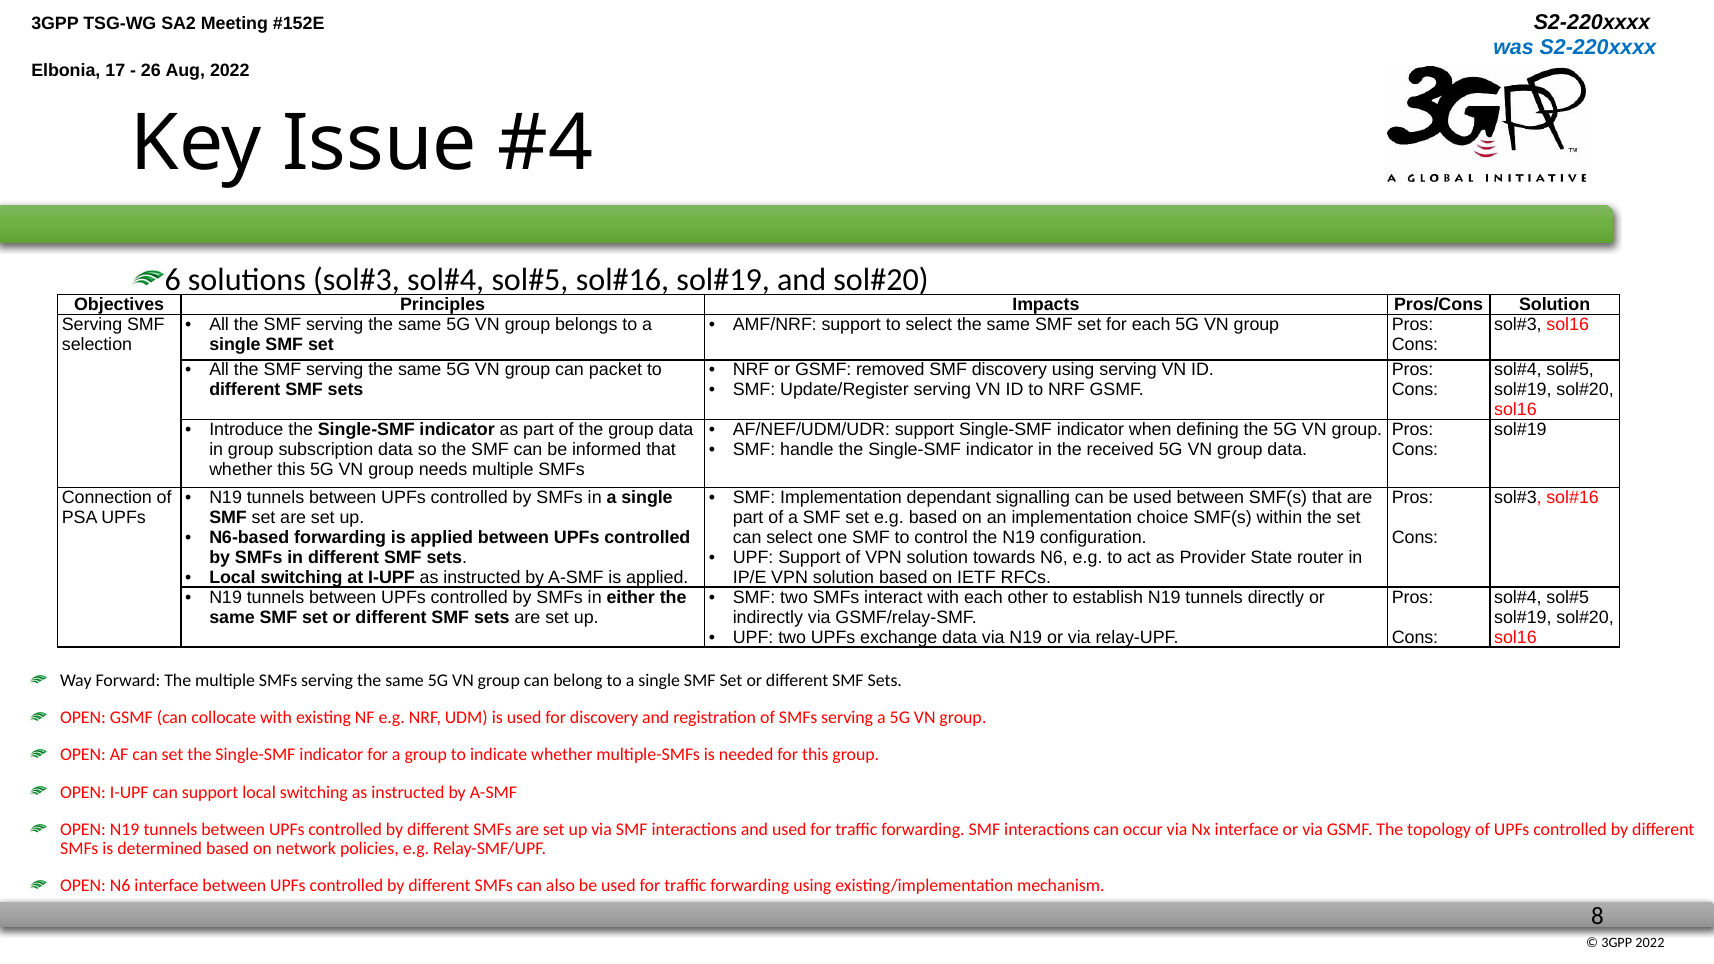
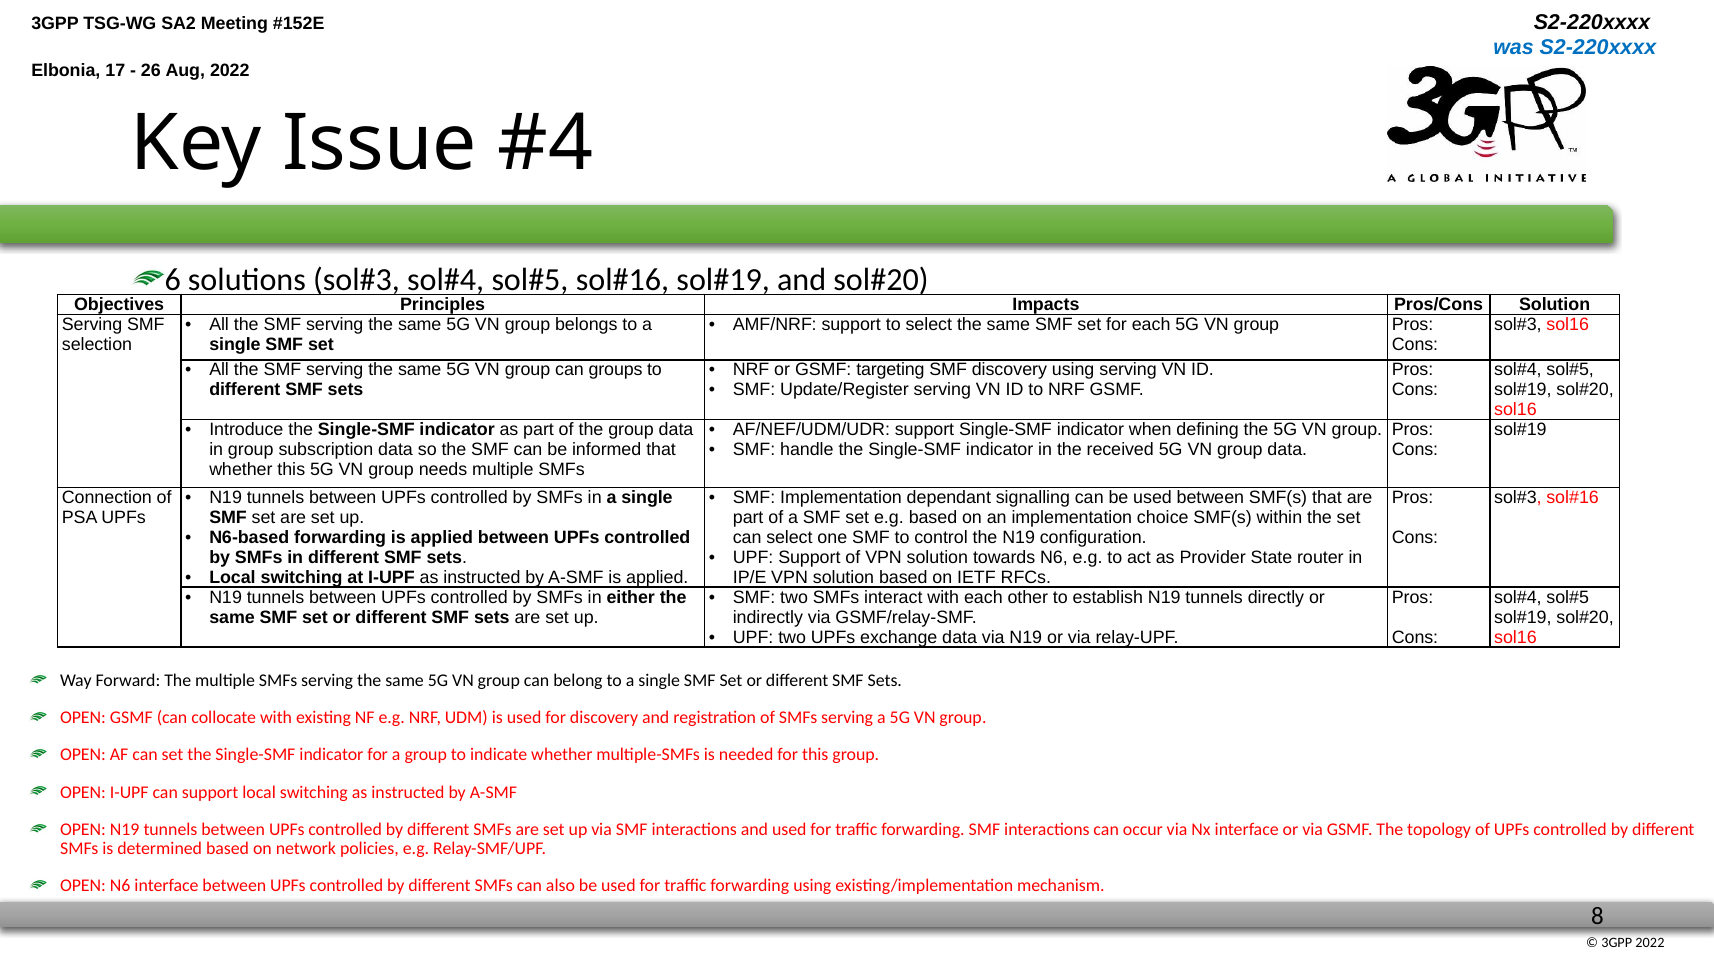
packet: packet -> groups (616, 370)
removed: removed -> targeting (890, 370)
